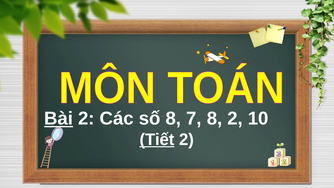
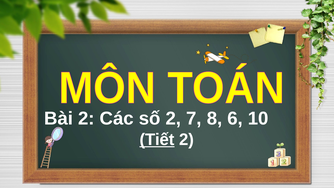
Bài underline: present -> none (59, 119)
số 8: 8 -> 2 (173, 119)
8 2: 2 -> 6 (235, 119)
